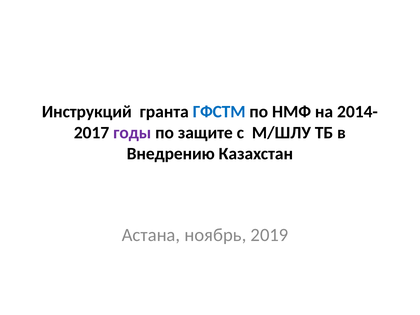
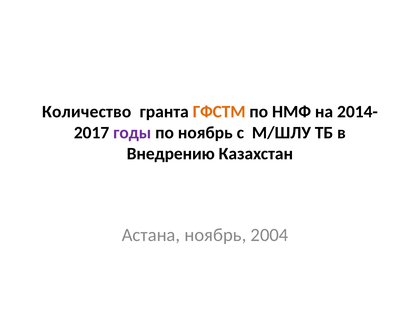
Инструкций: Инструкций -> Количество (87, 112)
ГФСТМ colour: blue -> orange (219, 112)
по защите: защите -> ноябрь (205, 133)
2019: 2019 -> 2004 (269, 235)
